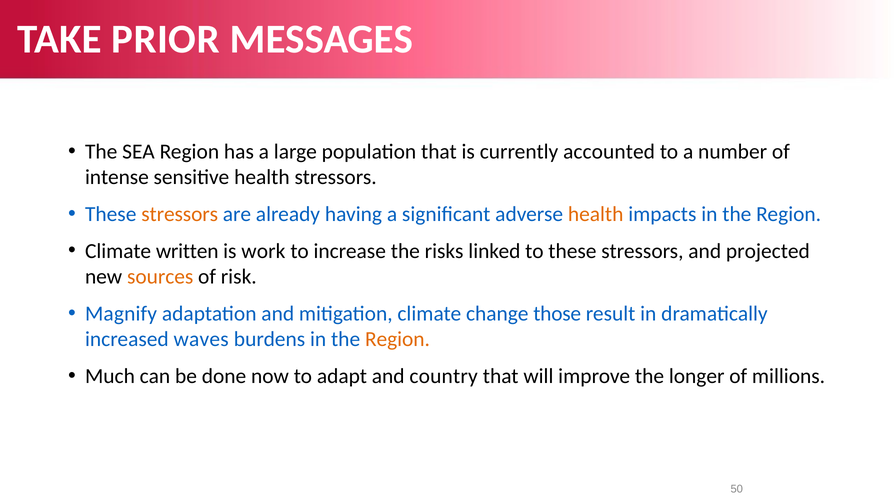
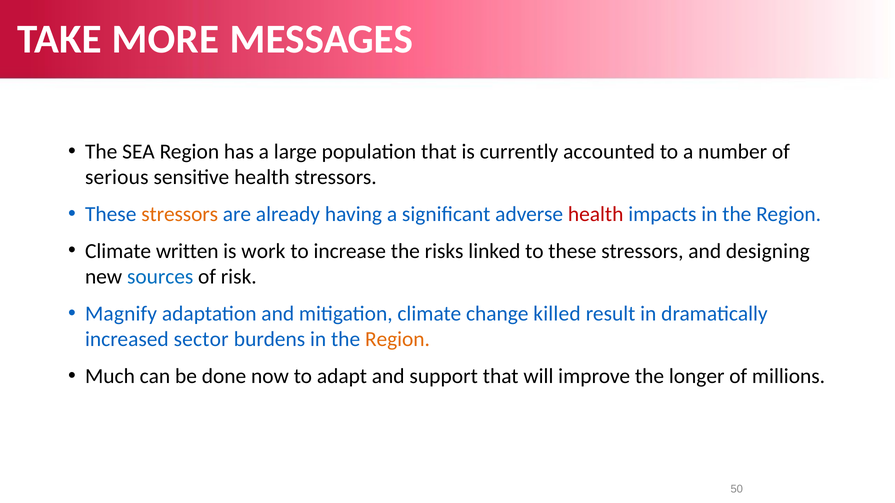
PRIOR: PRIOR -> MORE (165, 39)
intense: intense -> serious (117, 177)
health colour: orange -> red (596, 214)
projected: projected -> designing (768, 251)
sources colour: orange -> blue (160, 277)
those: those -> killed (557, 314)
waves: waves -> sector (201, 340)
country: country -> support (444, 377)
